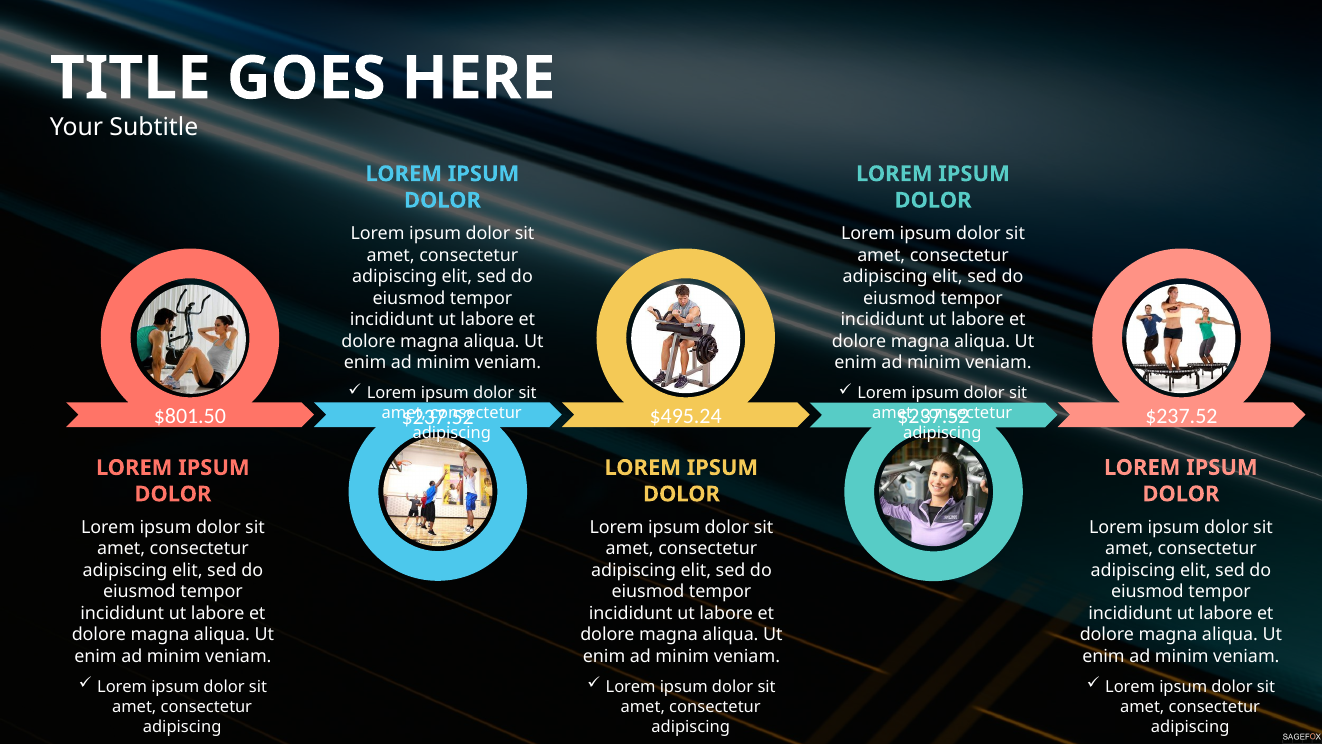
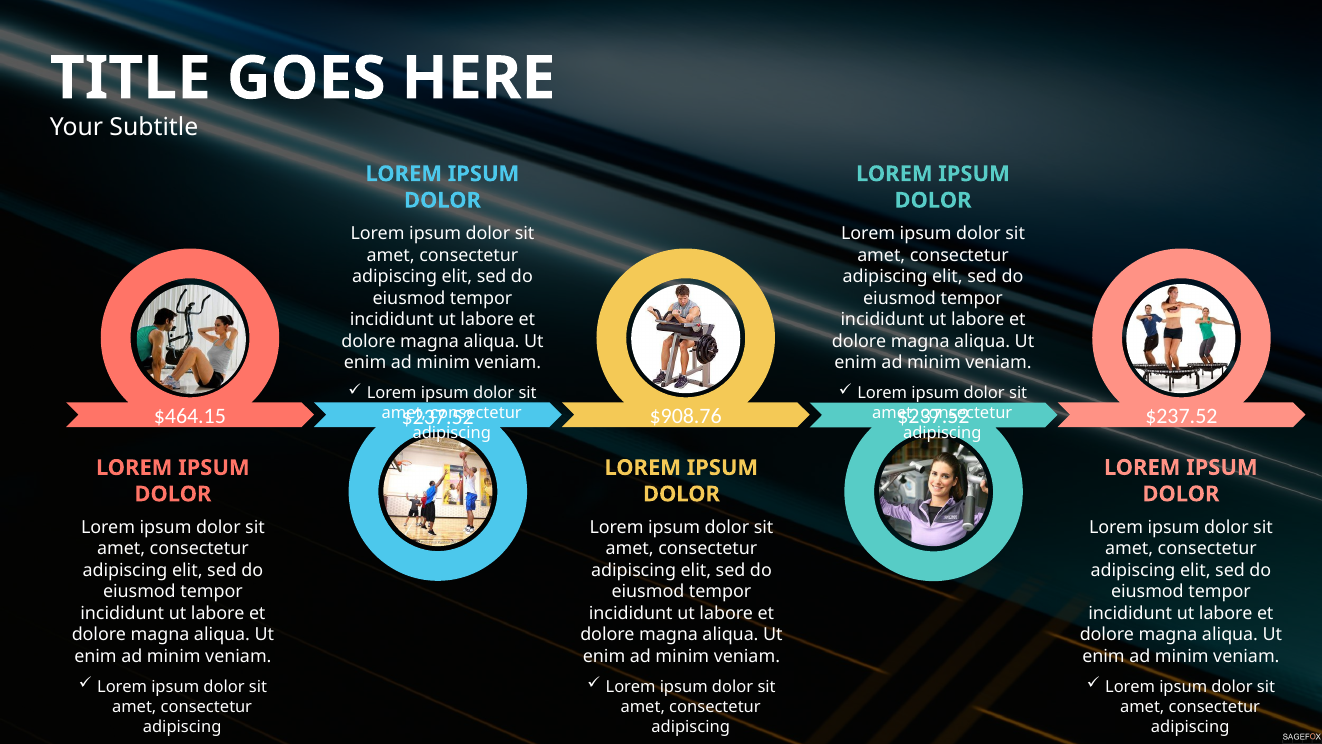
$801.50: $801.50 -> $464.15 (190, 416)
$495.24: $495.24 -> $908.76 (686, 416)
